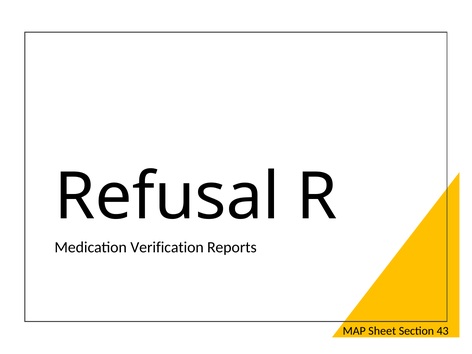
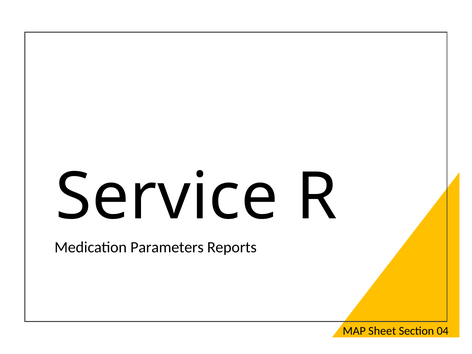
Refusal: Refusal -> Service (167, 197)
Verification: Verification -> Parameters (167, 247)
43: 43 -> 04 (443, 331)
